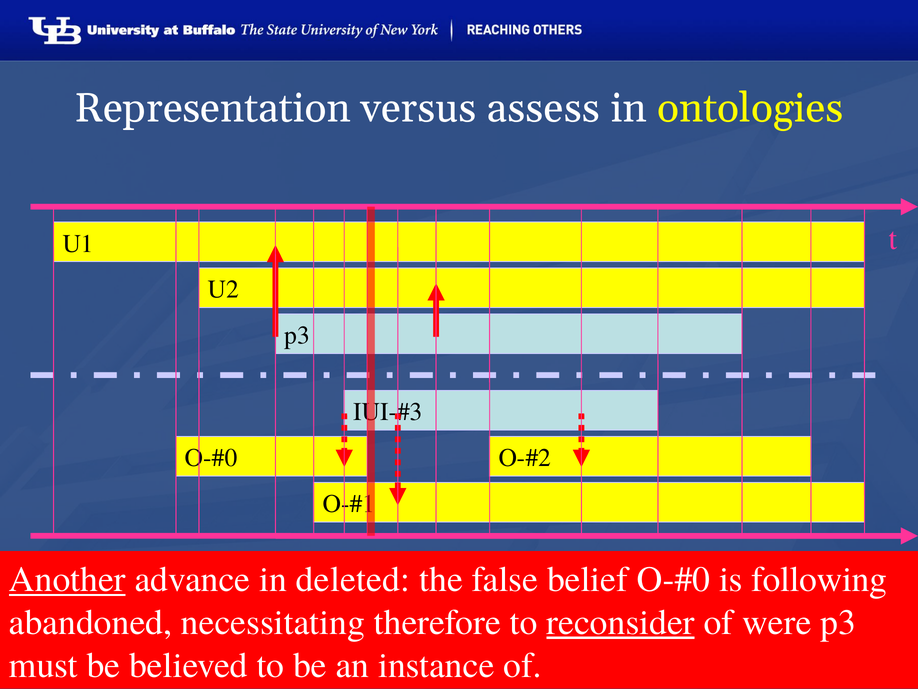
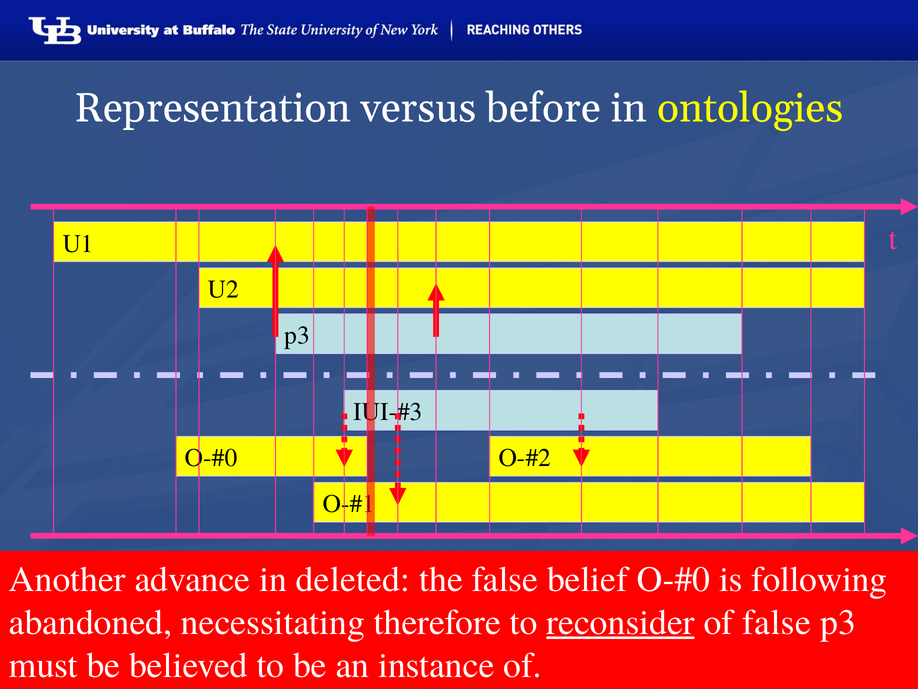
assess: assess -> before (543, 108)
Another underline: present -> none (67, 579)
of were: were -> false (777, 622)
